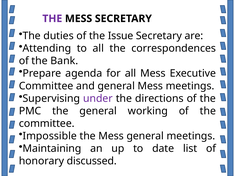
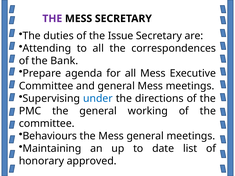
under colour: purple -> blue (98, 99)
Impossible: Impossible -> Behaviours (50, 136)
discussed: discussed -> approved (92, 161)
